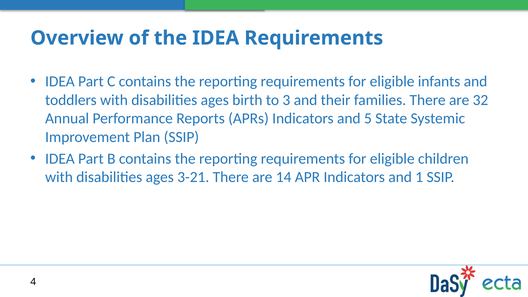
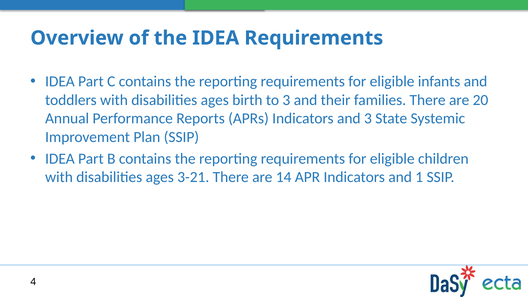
32: 32 -> 20 (480, 100)
and 5: 5 -> 3 (368, 119)
